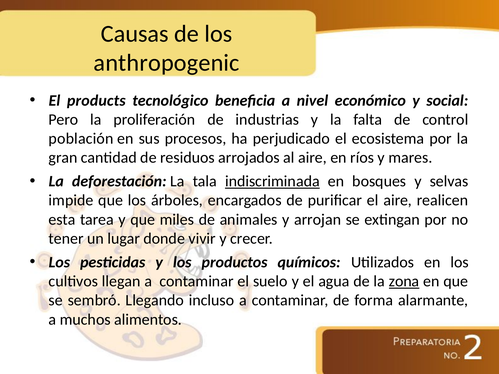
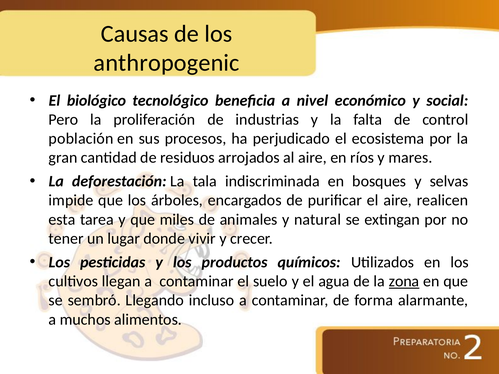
products: products -> biológico (96, 100)
indiscriminada underline: present -> none (272, 181)
arrojan: arrojan -> natural (318, 220)
